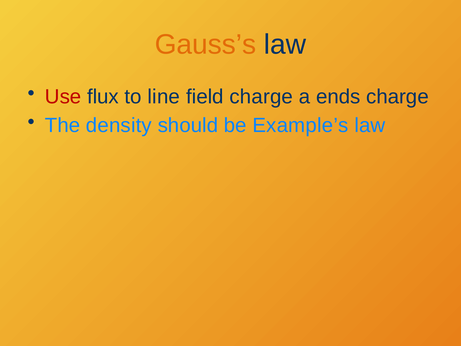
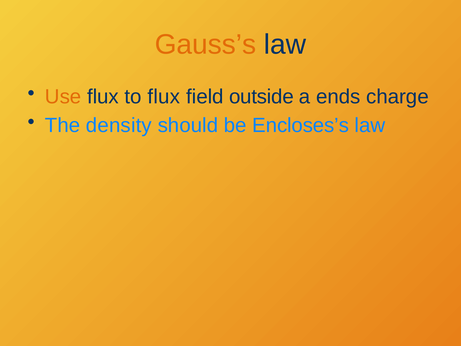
Use colour: red -> orange (63, 97)
to line: line -> flux (164, 97)
field charge: charge -> outside (261, 97)
Example’s: Example’s -> Encloses’s (301, 125)
